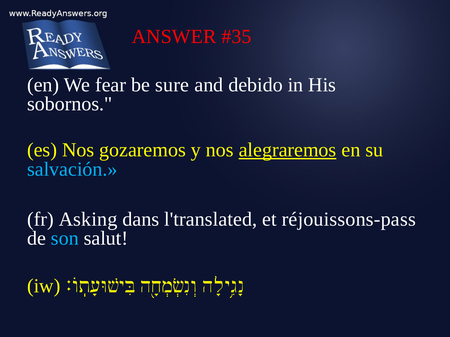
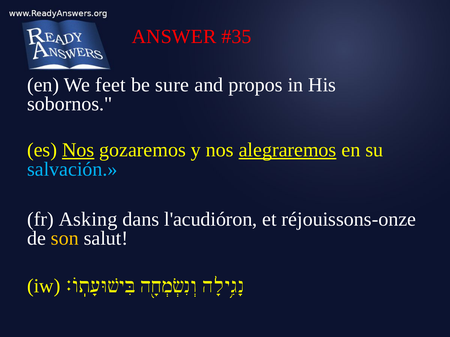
fear: fear -> feet (110, 85)
debido: debido -> propos (256, 85)
Nos underline: none -> present (78, 150)
l'translated: l'translated -> l'acudióron (211, 220)
réjouissons-pass: réjouissons-pass -> réjouissons-onze (349, 220)
son colour: light blue -> yellow (65, 239)
